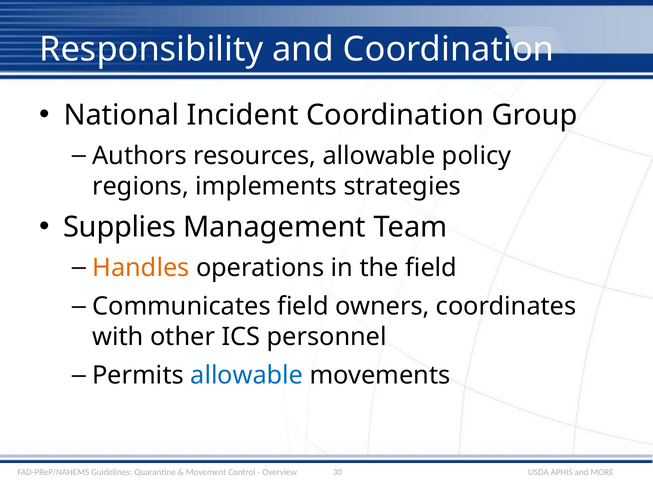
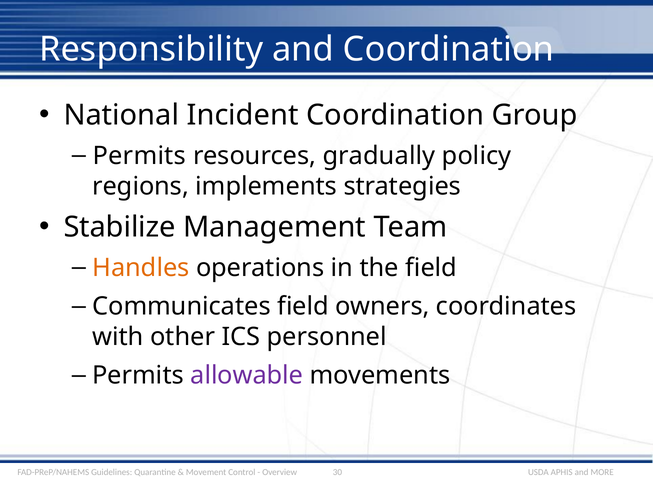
Authors: Authors -> Permits (139, 156)
resources allowable: allowable -> gradually (379, 156)
Supplies: Supplies -> Stabilize (120, 227)
allowable colour: blue -> purple (247, 375)
